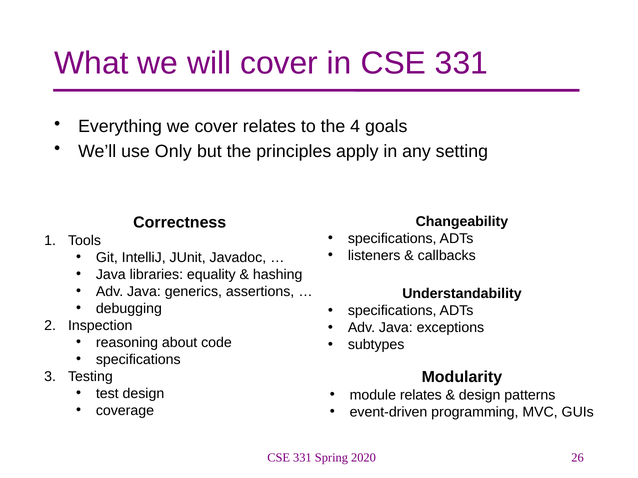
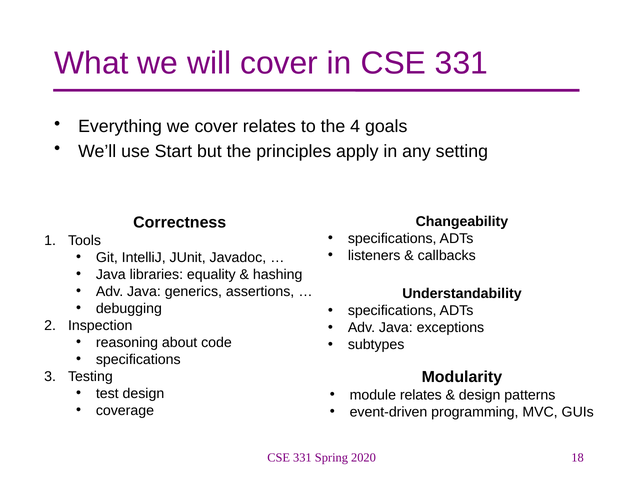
Only: Only -> Start (173, 152)
26: 26 -> 18 (578, 458)
